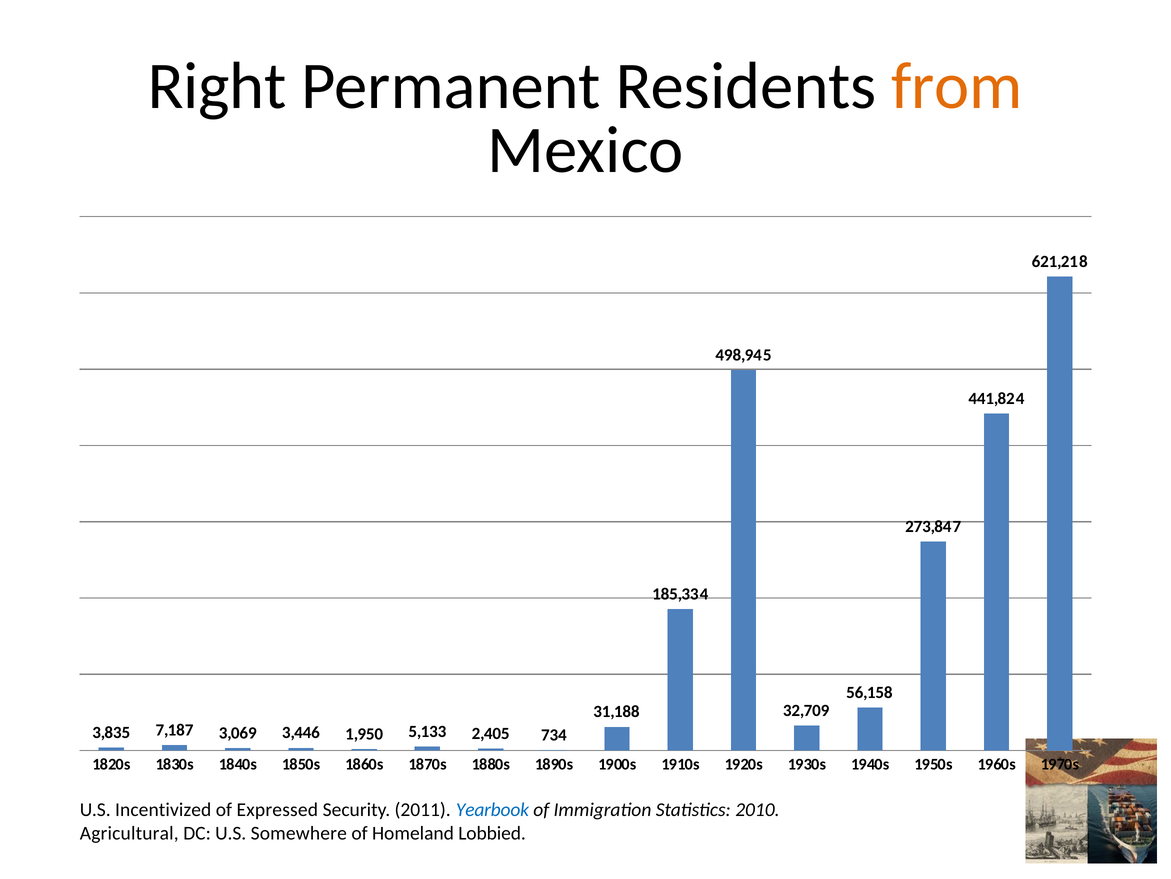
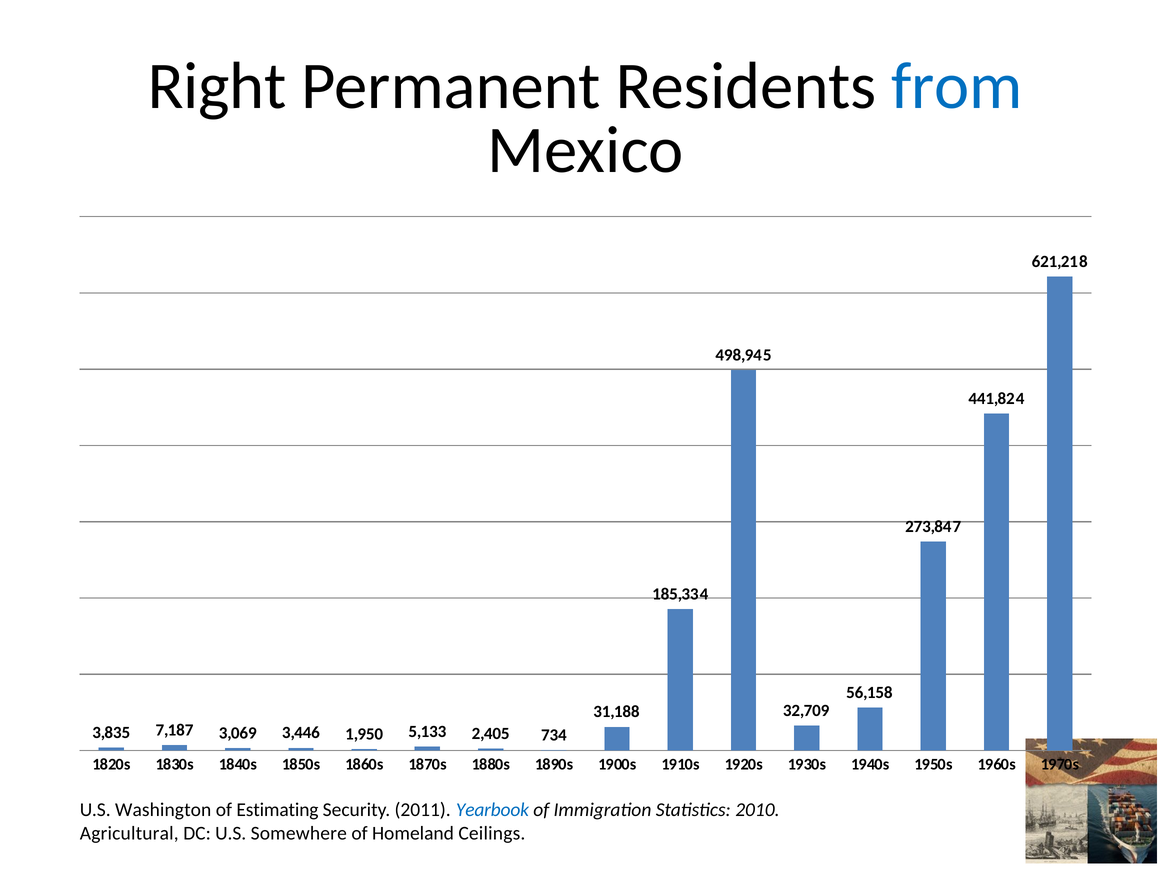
from colour: orange -> blue (957, 86)
Incentivized: Incentivized -> Washington (163, 809)
Expressed: Expressed -> Estimating (277, 809)
Lobbied: Lobbied -> Ceilings (492, 833)
